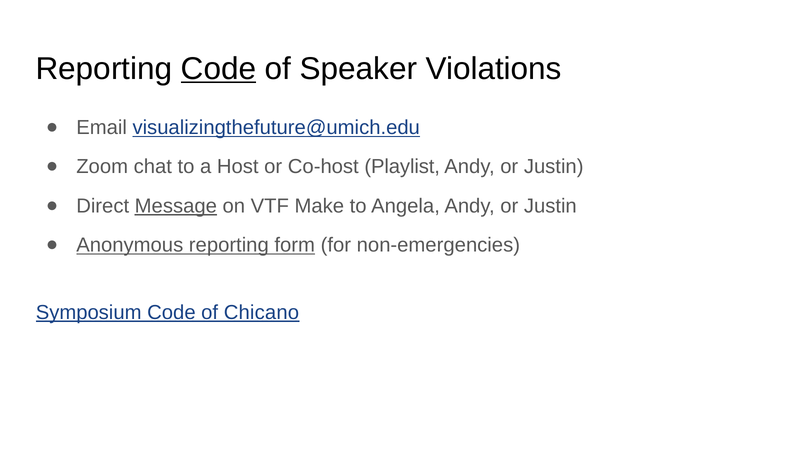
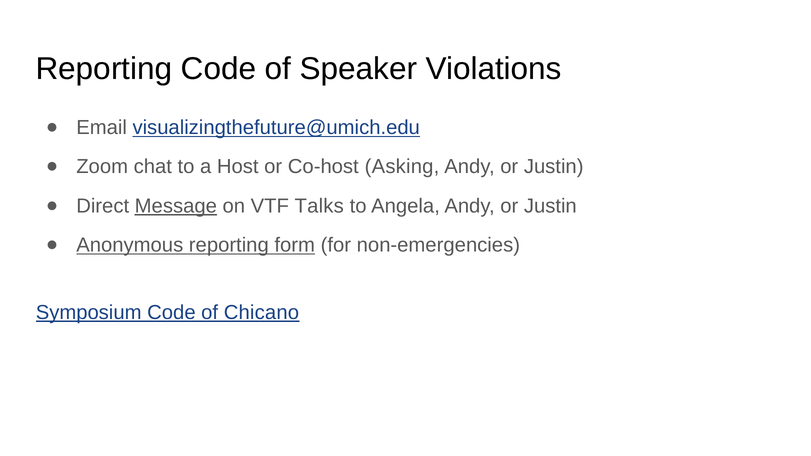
Code underline: present -> none (219, 69)
Playlist: Playlist -> Asking (402, 167)
Make: Make -> Talks (319, 206)
